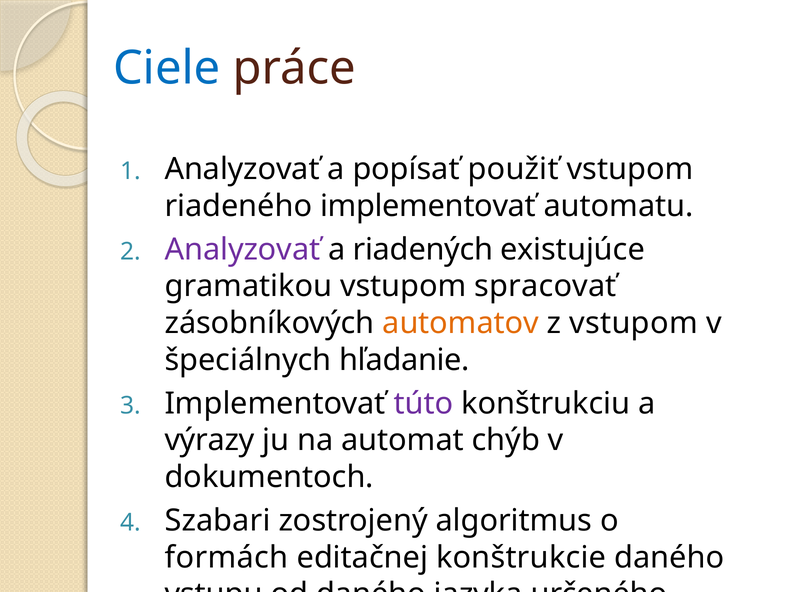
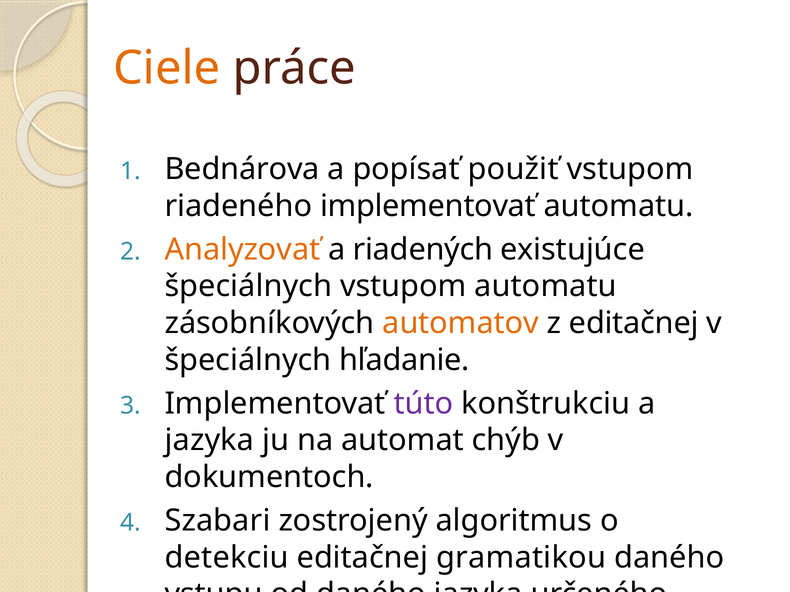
Ciele colour: blue -> orange (167, 68)
Analyzovať: Analyzovať -> Bednárova (242, 169)
Analyzovať colour: purple -> orange (242, 250)
gramatikou: gramatikou -> špeciálnych (248, 287)
vstupom spracovať: spracovať -> automatu (546, 287)
z vstupom: vstupom -> editačnej (634, 323)
výrazy: výrazy -> jazyka (209, 441)
formách: formách -> detekciu (227, 558)
editačnej konštrukcie: konštrukcie -> gramatikou (521, 558)
